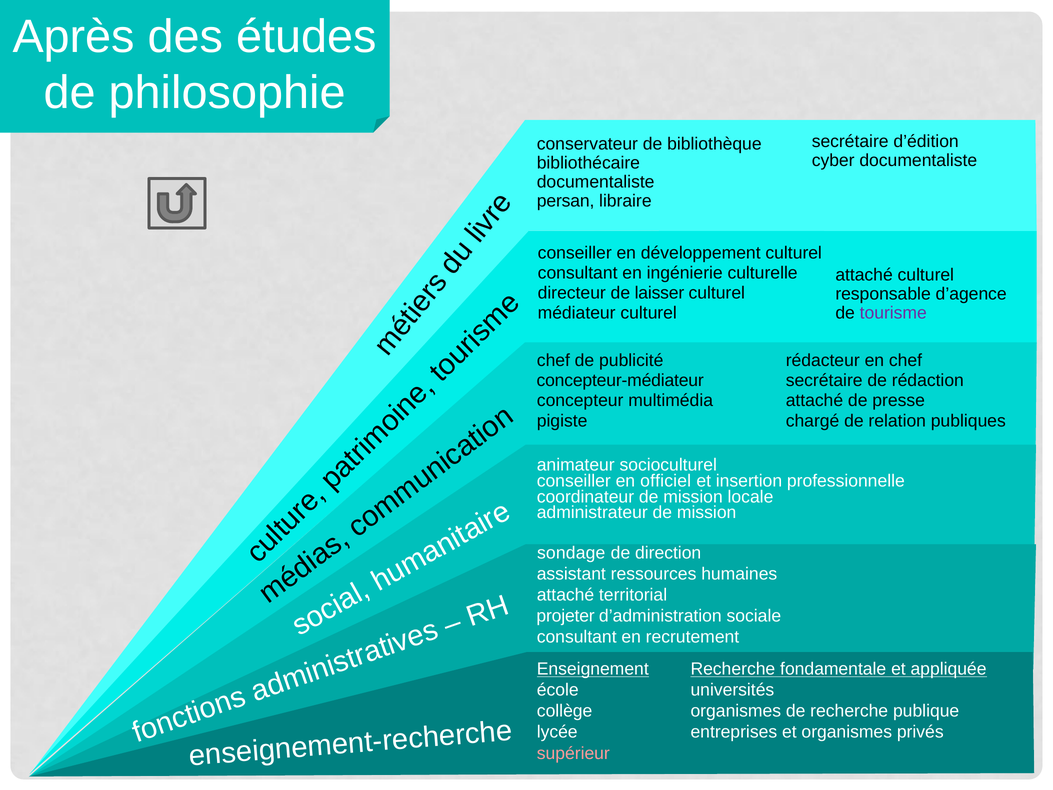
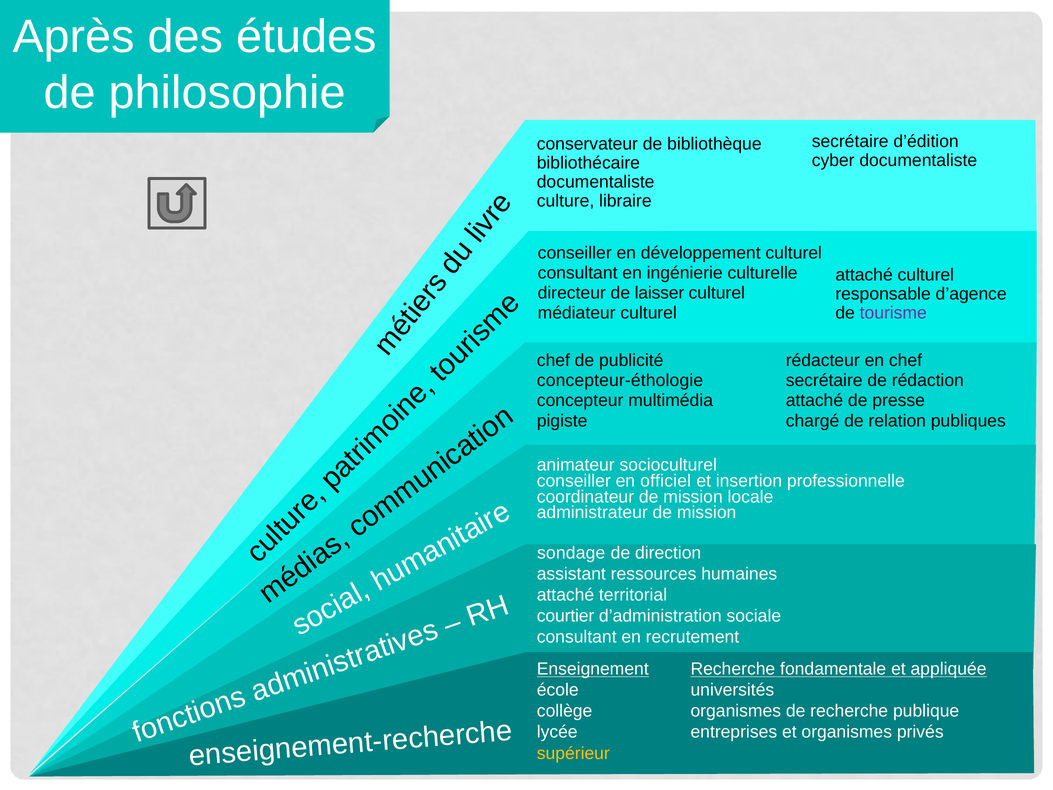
persan: persan -> culture (566, 201)
concepteur-médiateur: concepteur-médiateur -> concepteur-éthologie (620, 381)
projeter: projeter -> courtier (566, 616)
supérieur colour: pink -> yellow (573, 753)
